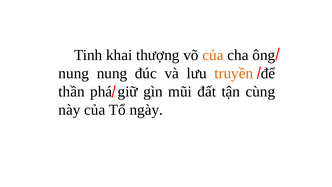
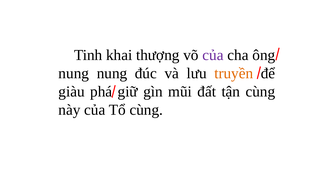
của colour: orange -> purple (213, 55)
thần: thần -> giàu (72, 91)
Tổ ngày: ngày -> cùng (146, 110)
